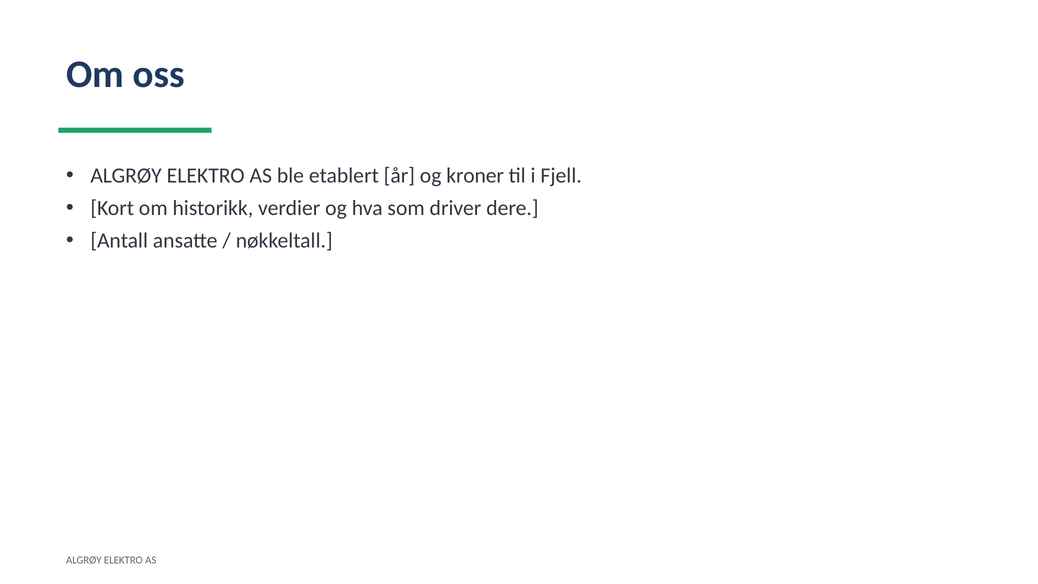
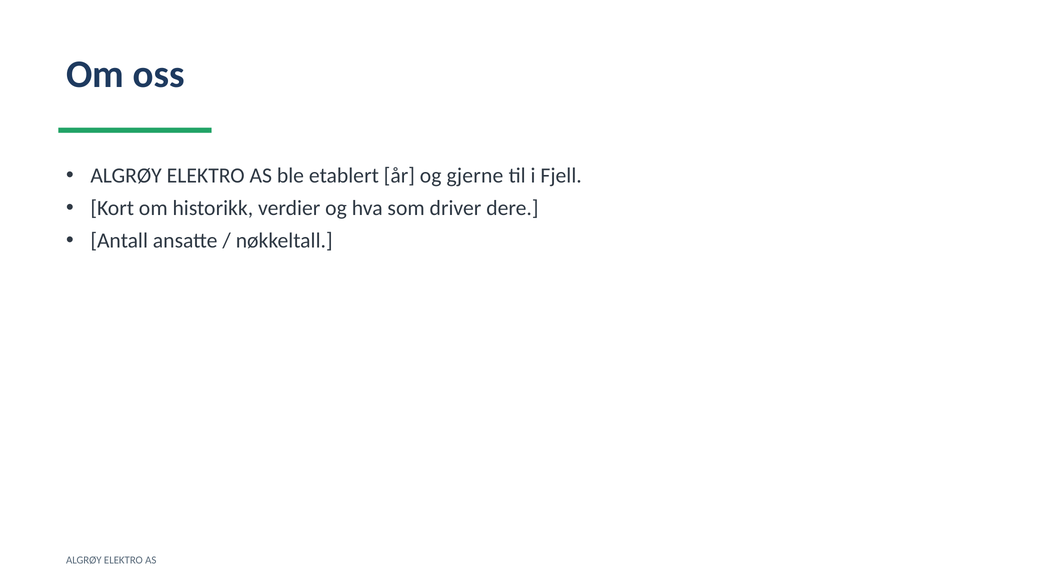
kroner: kroner -> gjerne (475, 176)
